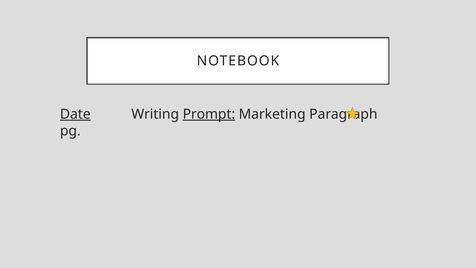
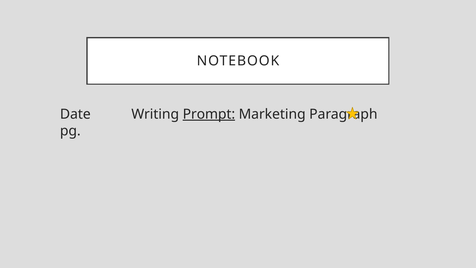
Date underline: present -> none (75, 114)
